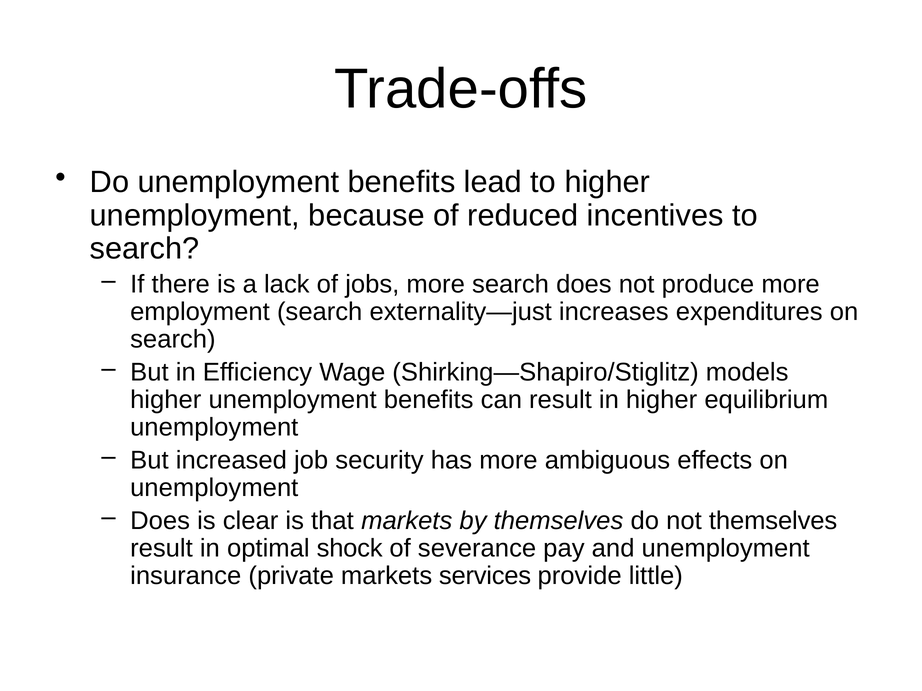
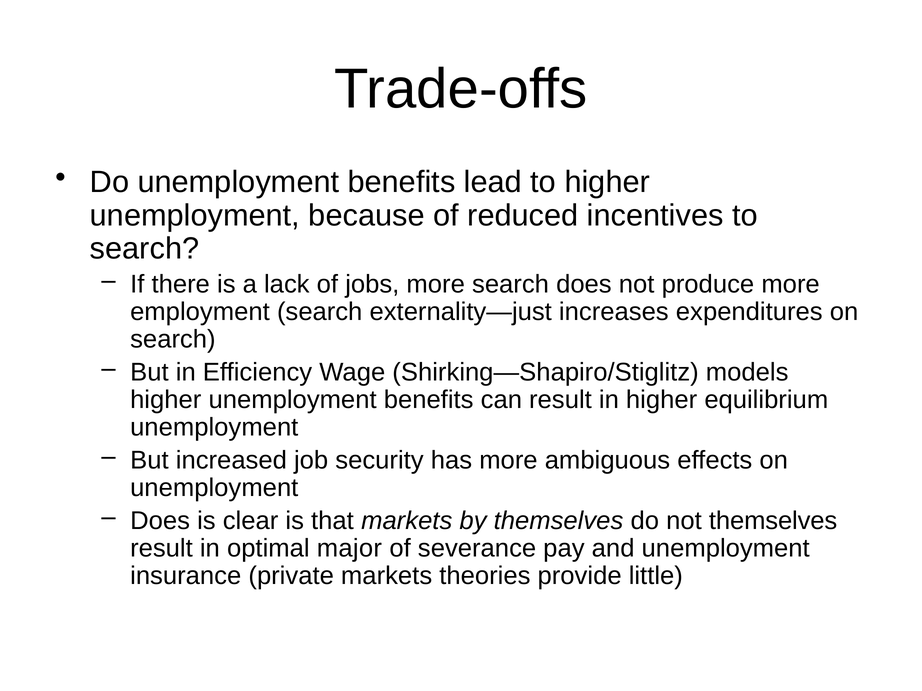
shock: shock -> major (349, 549)
services: services -> theories (485, 576)
